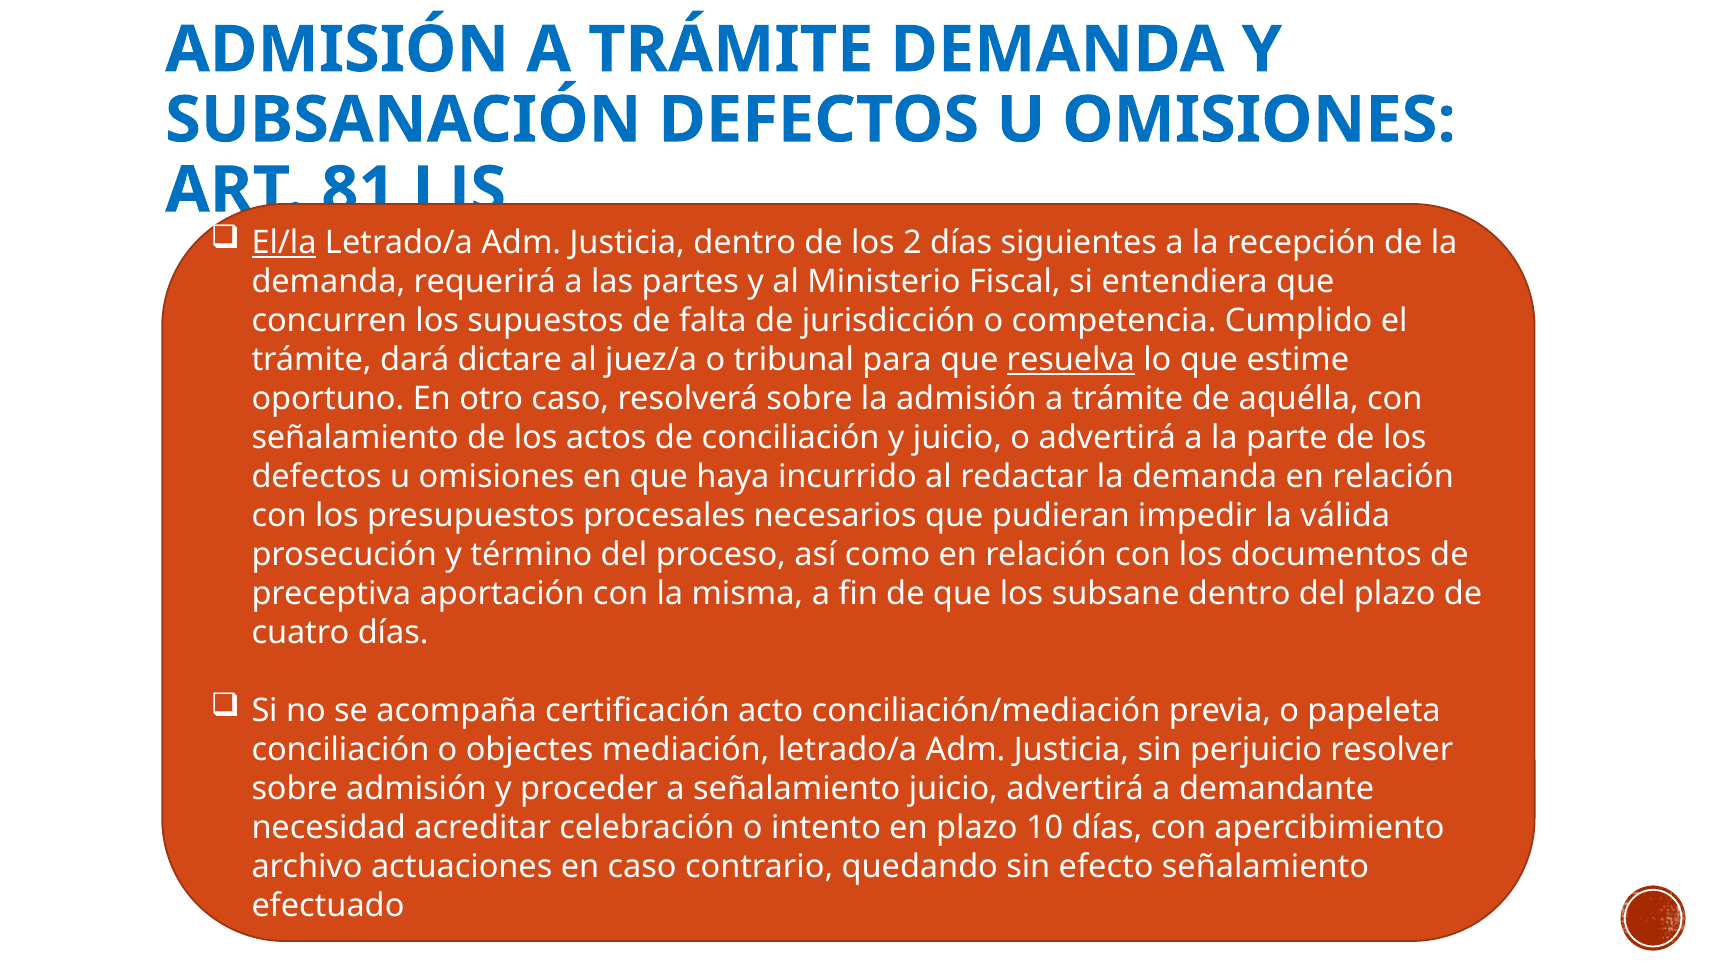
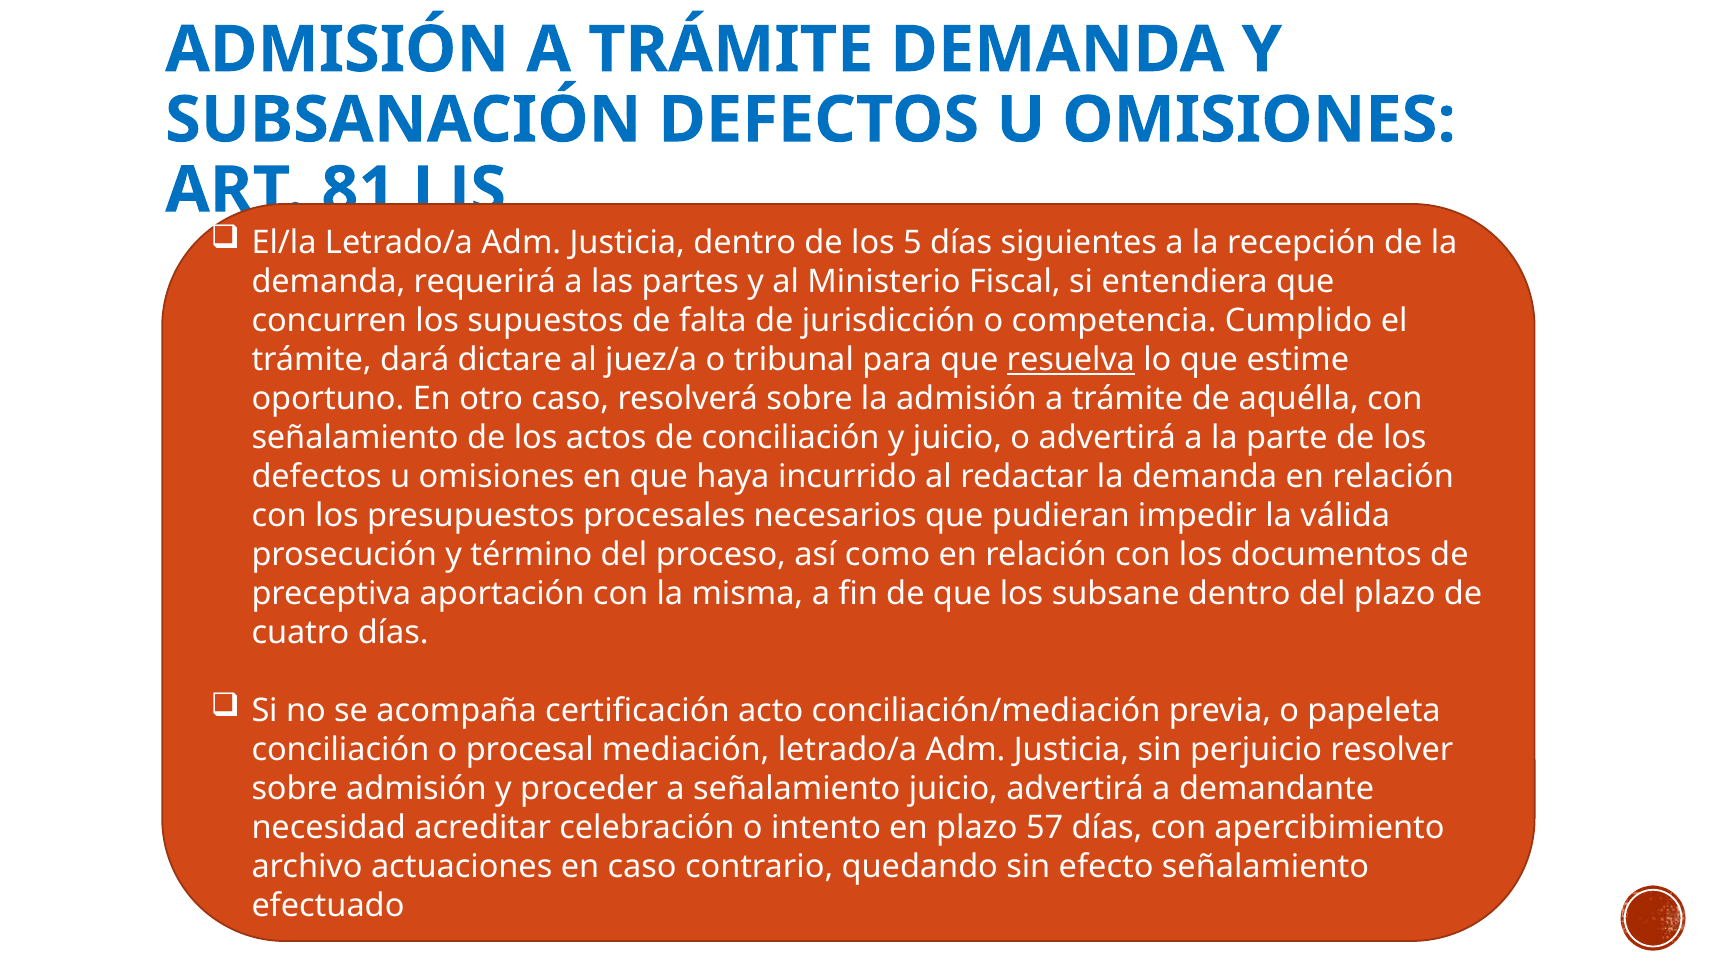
El/la underline: present -> none (284, 243)
2: 2 -> 5 (912, 243)
objectes: objectes -> procesal (530, 750)
10: 10 -> 57 (1045, 828)
